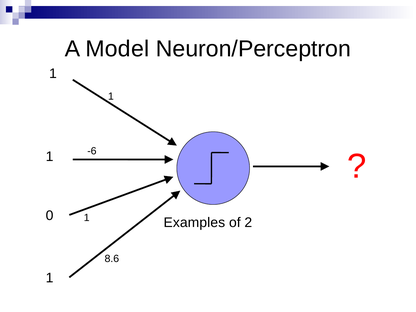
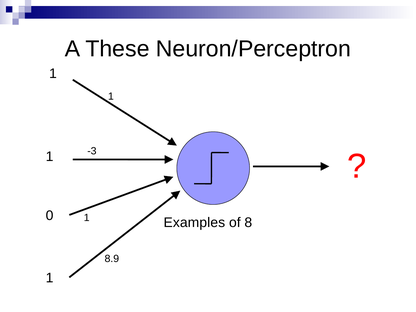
Model: Model -> These (117, 49)
-6: -6 -> -3 (92, 151)
2: 2 -> 8 (248, 223)
8.6: 8.6 -> 8.9 (112, 259)
